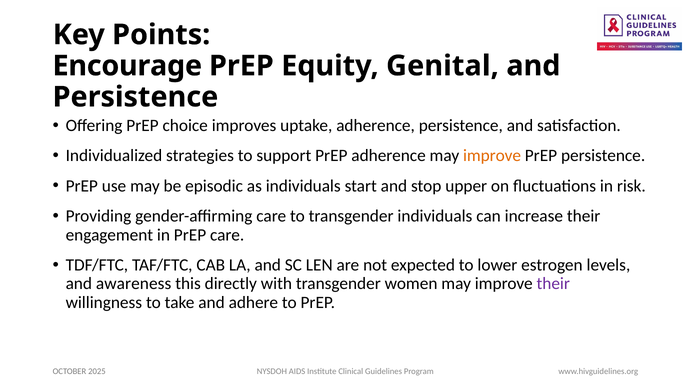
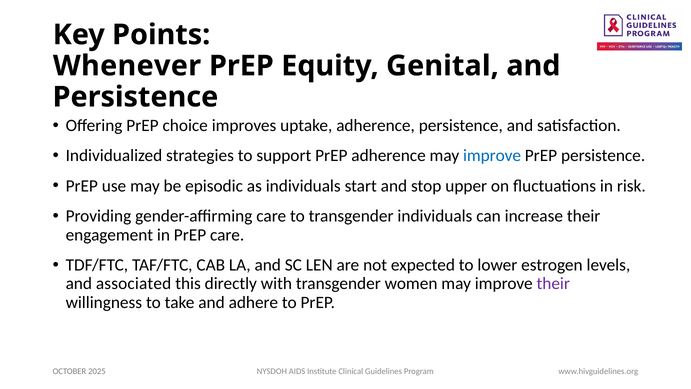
Encourage: Encourage -> Whenever (127, 66)
improve colour: orange -> blue (492, 156)
awareness: awareness -> associated (134, 283)
